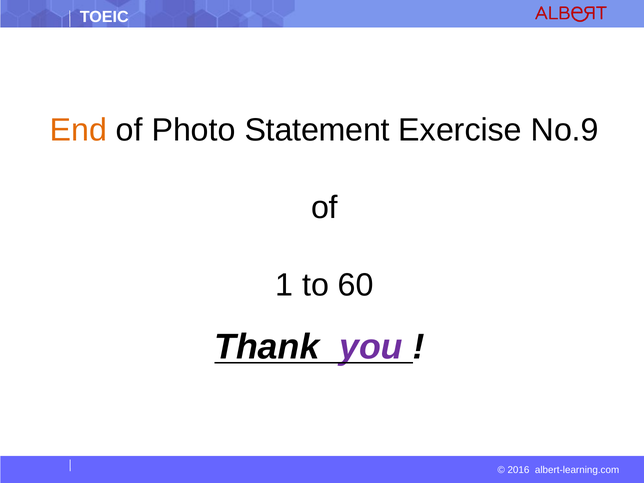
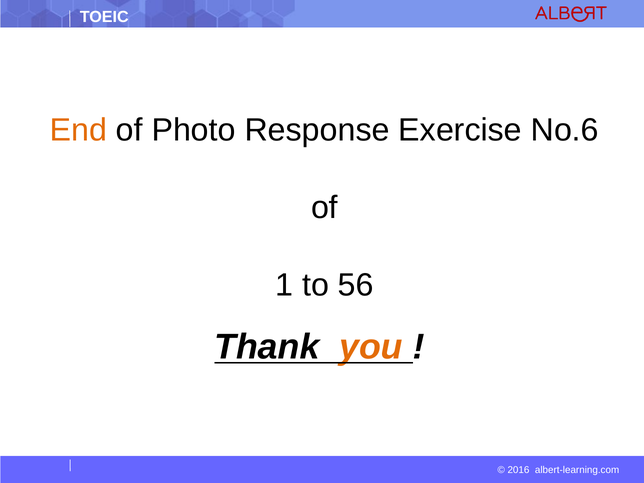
Statement: Statement -> Response (317, 130)
No.9: No.9 -> No.6 (565, 130)
60: 60 -> 56 (356, 285)
you colour: purple -> orange (371, 347)
